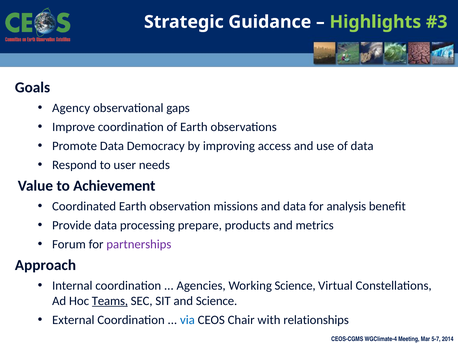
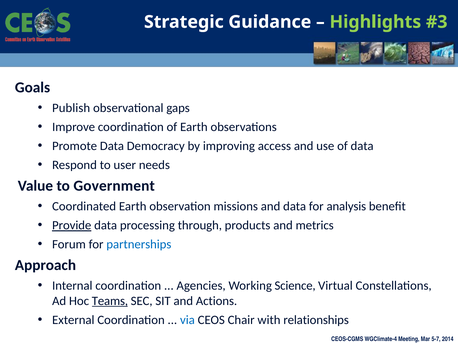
Agency: Agency -> Publish (71, 108)
Achievement: Achievement -> Government (114, 186)
Provide underline: none -> present (72, 226)
prepare: prepare -> through (200, 226)
partnerships colour: purple -> blue (139, 245)
and Science: Science -> Actions (217, 301)
